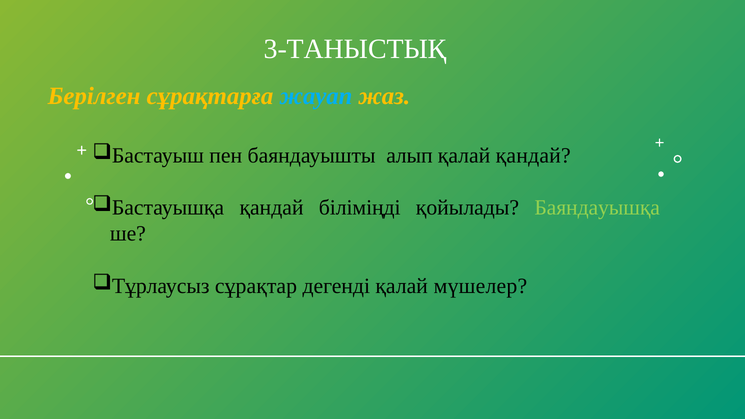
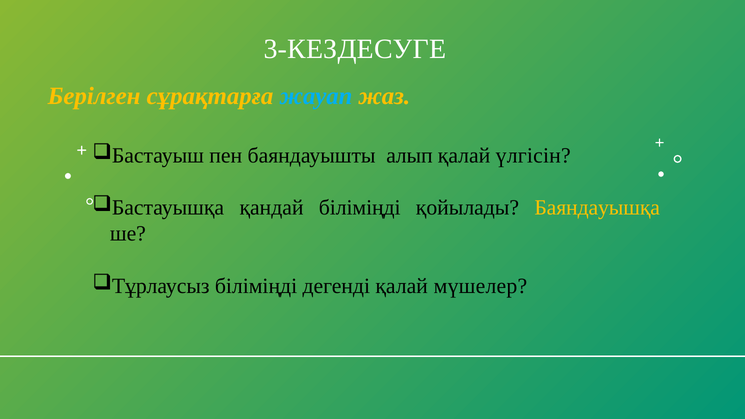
3-ТАНЫСТЫҚ: 3-ТАНЫСТЫҚ -> 3-КЕЗДЕСУГЕ (355, 49)
қалай қандай: қандай -> үлгісін (533, 156)
Баяндауышқа colour: light green -> yellow (597, 208)
сұрақтар: сұрақтар -> біліміңді (256, 286)
